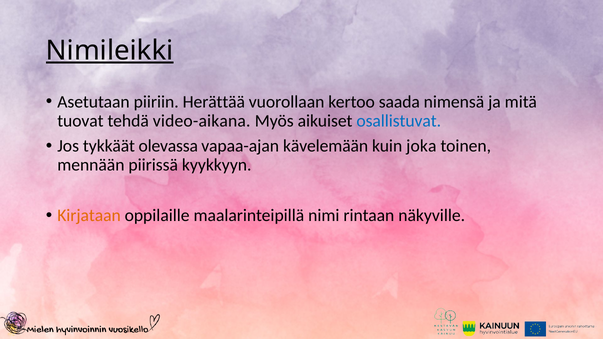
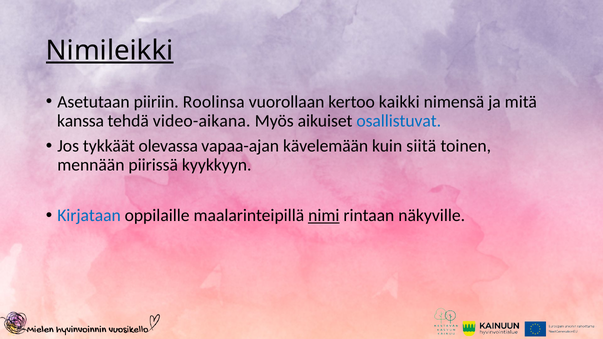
Herättää: Herättää -> Roolinsa (214, 102)
saada: saada -> kaikki (399, 102)
tuovat: tuovat -> kanssa (81, 121)
joka: joka -> siitä (421, 146)
Kirjataan colour: orange -> blue (89, 216)
nimi underline: none -> present (324, 216)
